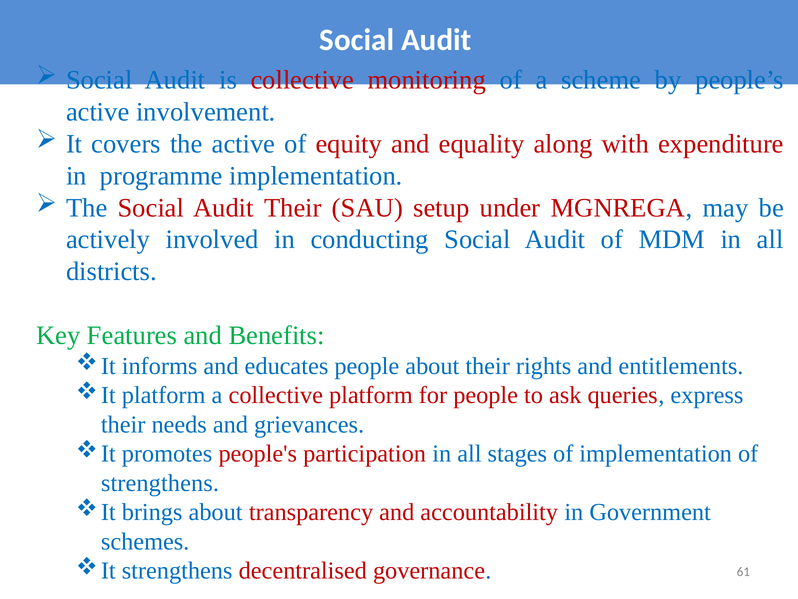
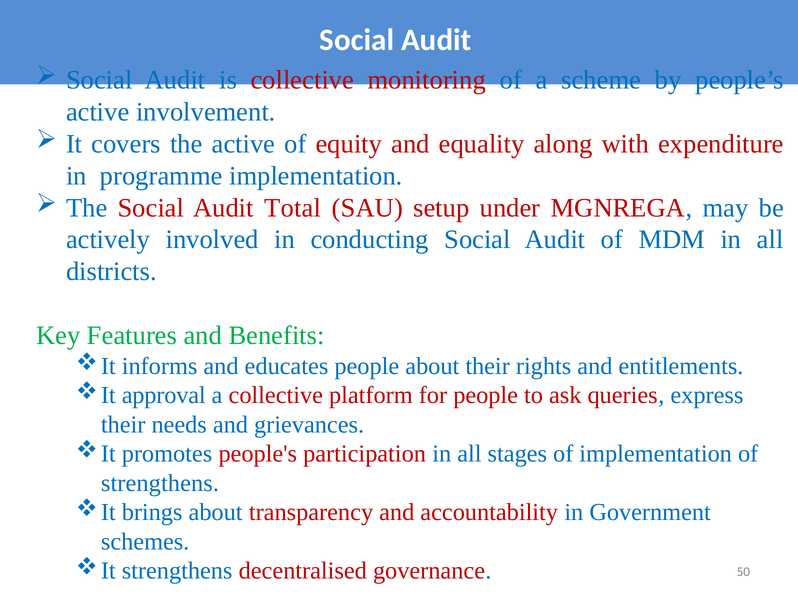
Audit Their: Their -> Total (293, 208)
platform: platform -> approval (164, 395)
61: 61 -> 50 (743, 571)
